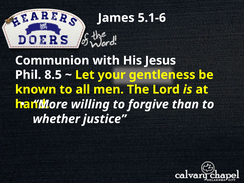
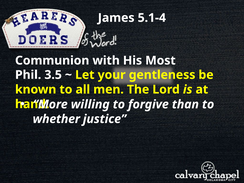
5.1-6: 5.1-6 -> 5.1-4 (152, 18)
Jesus: Jesus -> Most (160, 61)
8.5: 8.5 -> 3.5 (53, 75)
